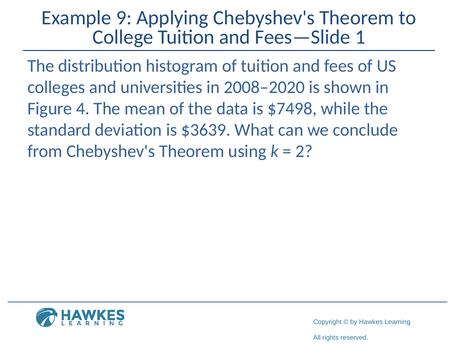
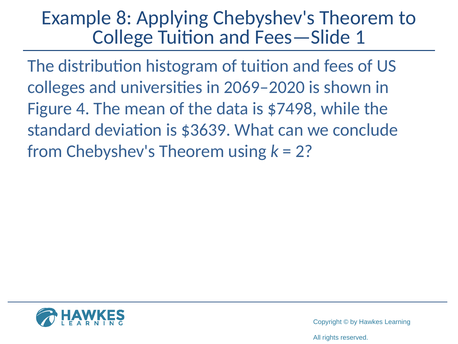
9: 9 -> 8 (124, 18)
2008–2020: 2008–2020 -> 2069–2020 (264, 87)
